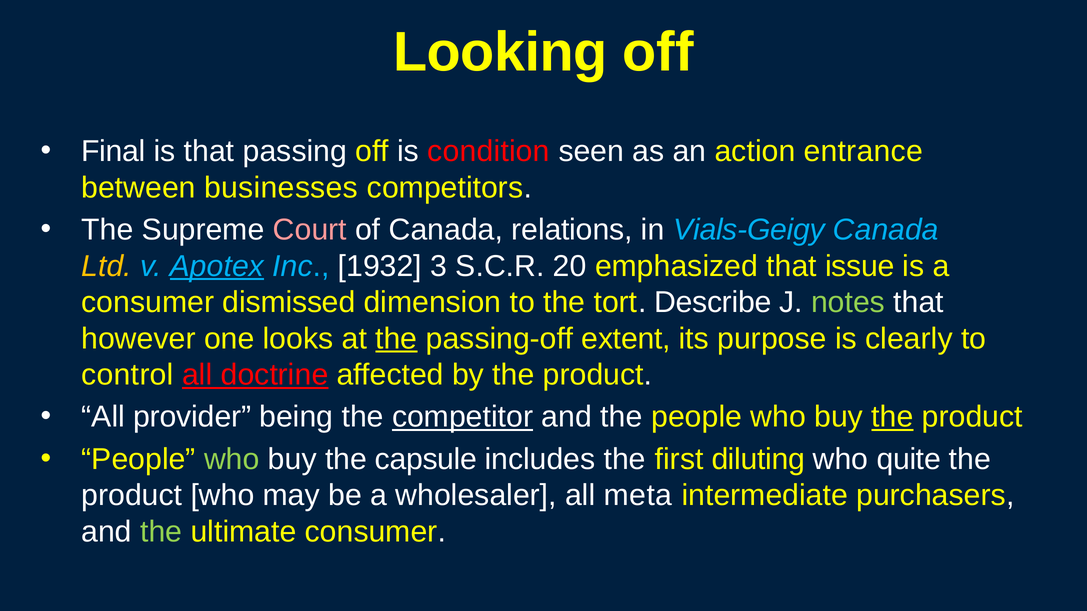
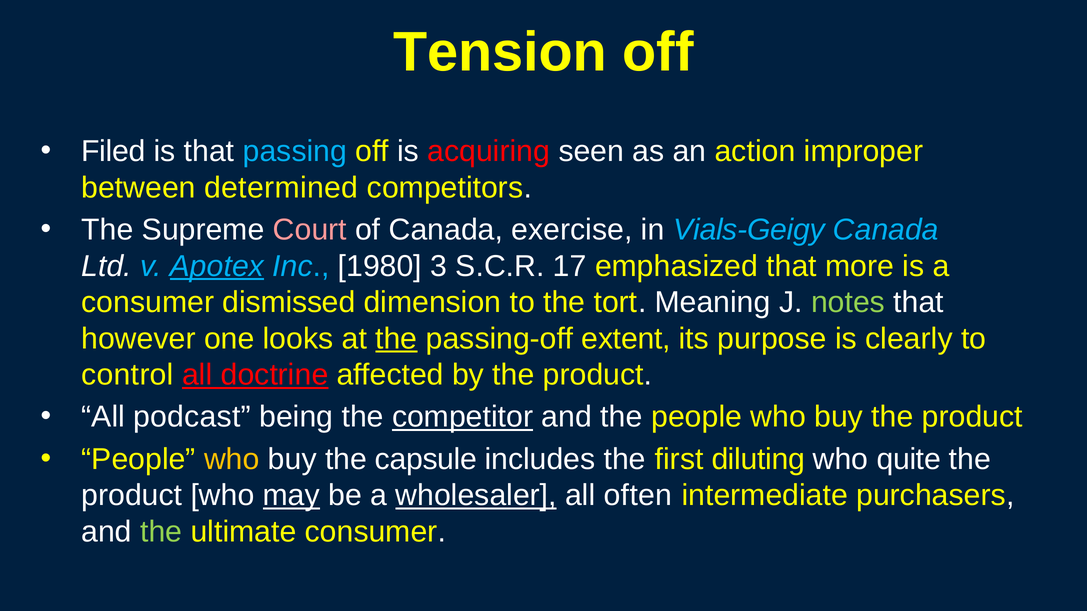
Looking: Looking -> Tension (500, 52)
Final: Final -> Filed (113, 152)
passing colour: white -> light blue (295, 152)
condition: condition -> acquiring (489, 152)
entrance: entrance -> improper (864, 152)
businesses: businesses -> determined (281, 188)
relations: relations -> exercise (572, 230)
Ltd colour: yellow -> white (107, 266)
1932: 1932 -> 1980 (380, 266)
20: 20 -> 17 (570, 266)
issue: issue -> more (860, 266)
Describe: Describe -> Meaning (713, 303)
provider: provider -> podcast (192, 417)
the underline: present -> none (892, 417)
who colour: light green -> yellow (232, 460)
may underline: none -> present (291, 496)
wholesaler underline: none -> present (476, 496)
meta: meta -> often (638, 496)
